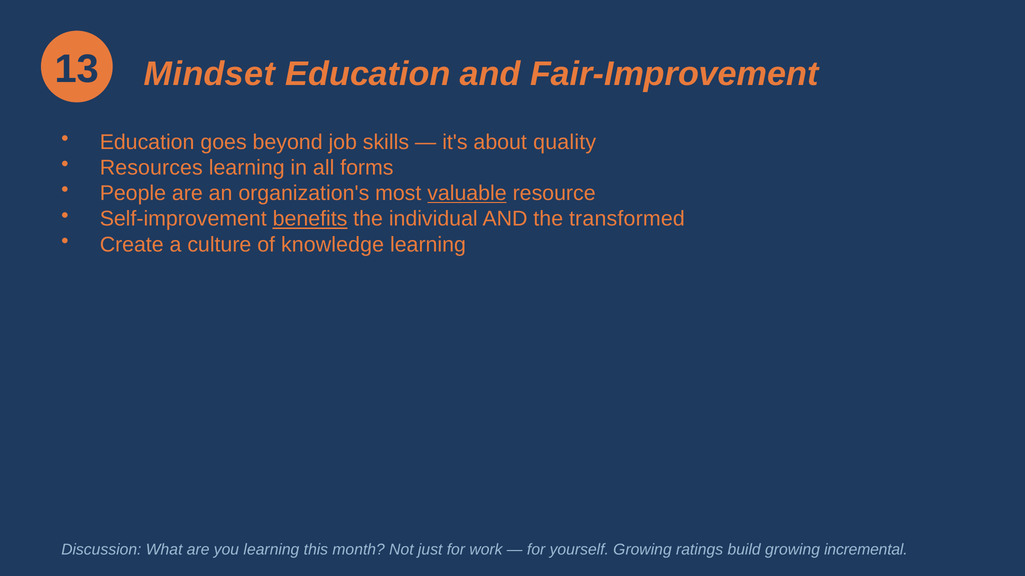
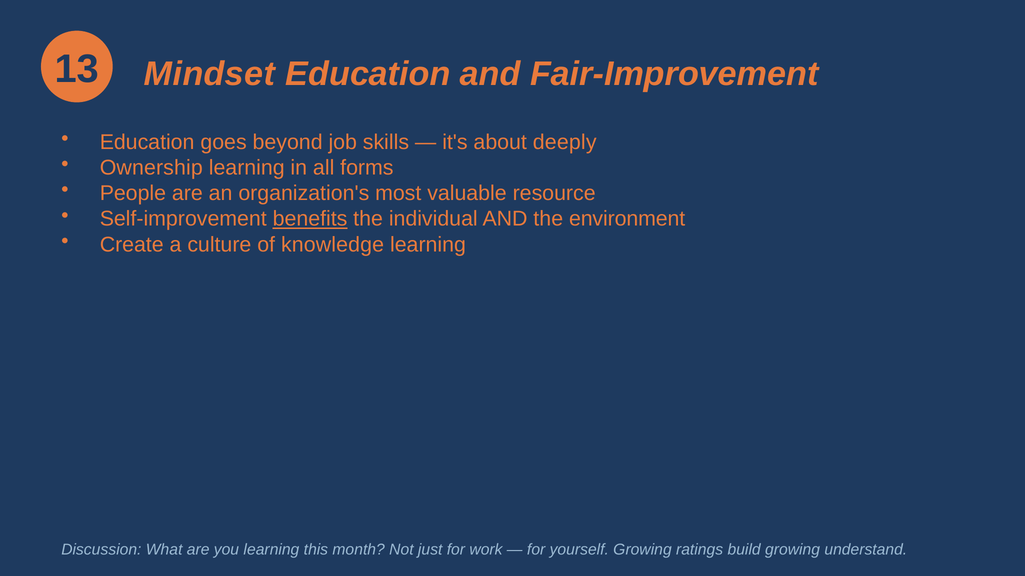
quality: quality -> deeply (565, 142)
Resources: Resources -> Ownership (151, 168)
valuable underline: present -> none (467, 194)
transformed: transformed -> environment (627, 219)
incremental: incremental -> understand (866, 550)
